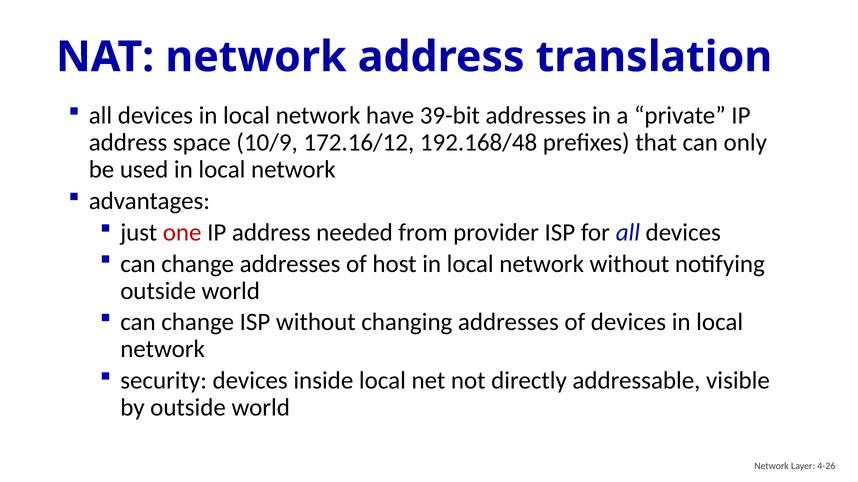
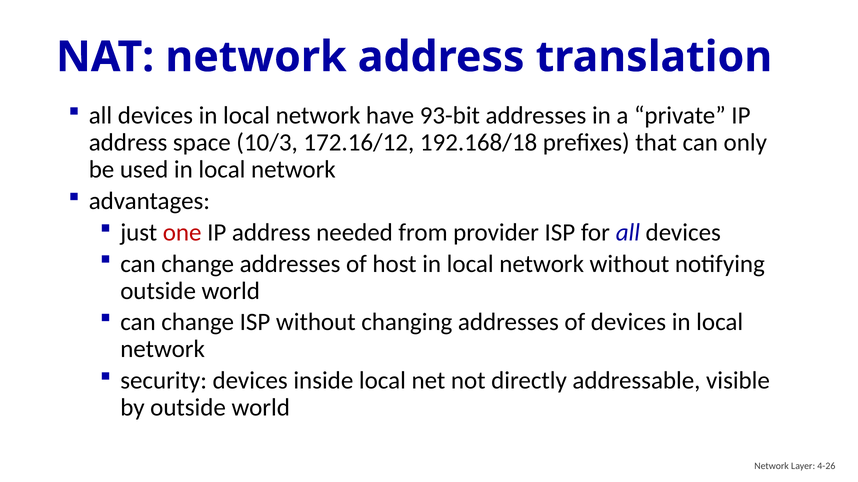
39-bit: 39-bit -> 93-bit (450, 116)
10/9: 10/9 -> 10/3 (267, 143)
192.168/48: 192.168/48 -> 192.168/18 (479, 143)
